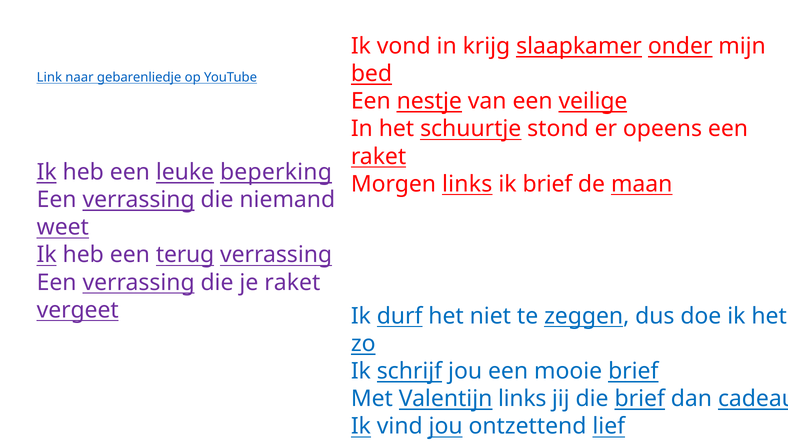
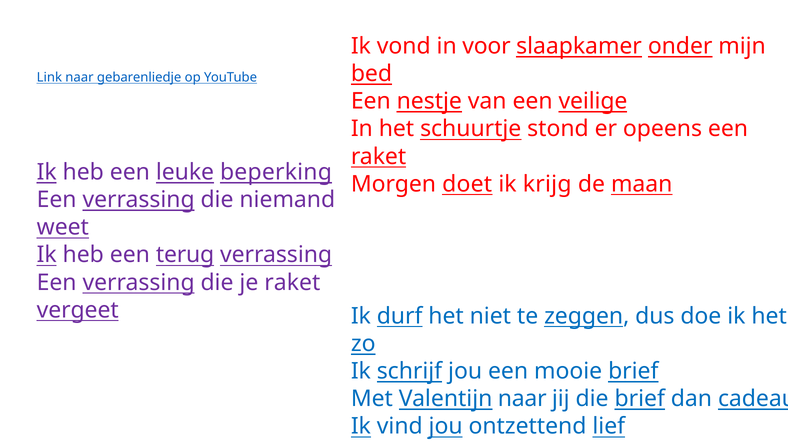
krijg: krijg -> voor (487, 46)
Morgen links: links -> doet (467, 184)
ik brief: brief -> krijg (547, 184)
Valentijn links: links -> naar (522, 399)
